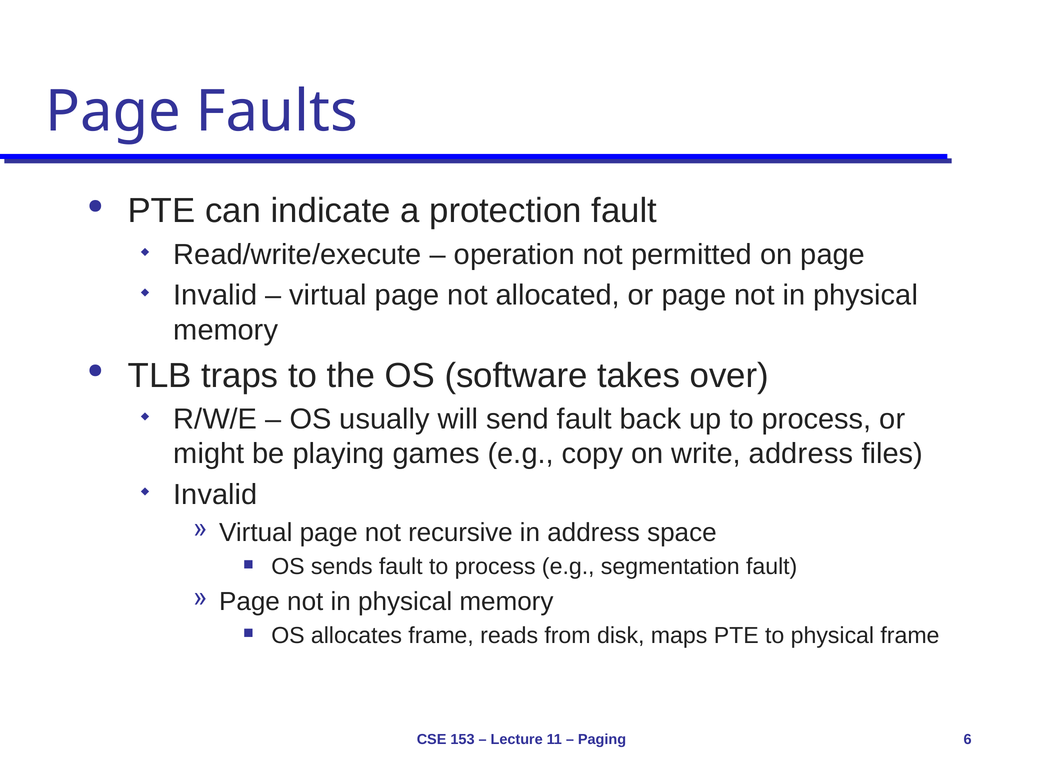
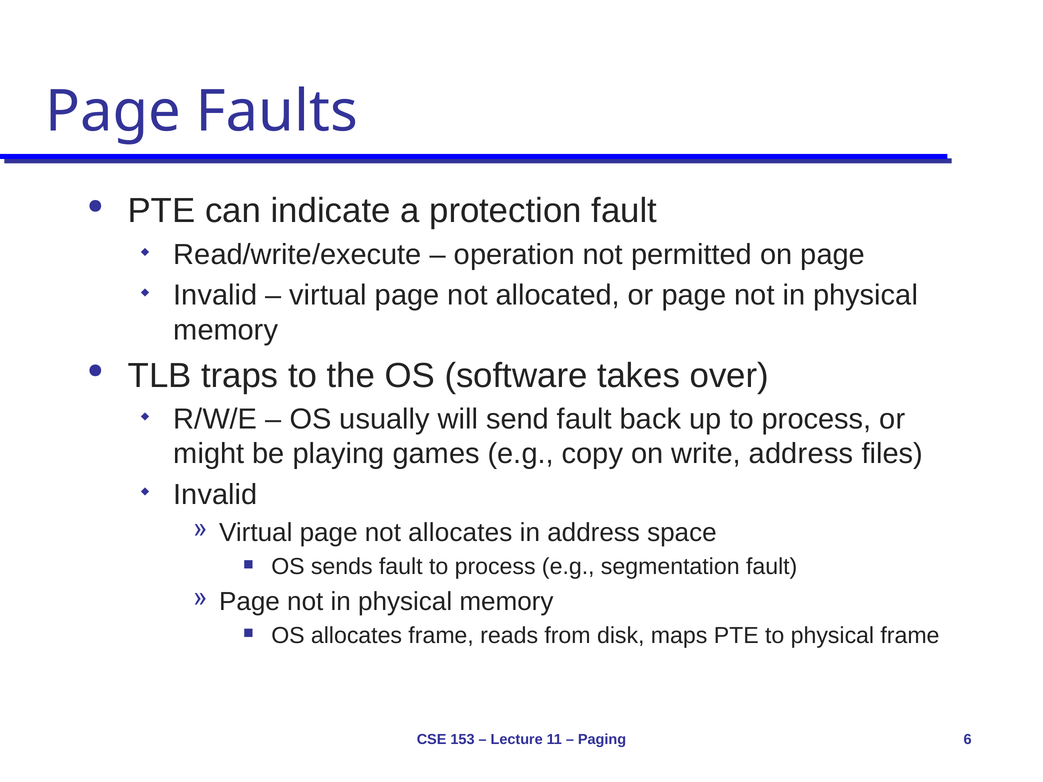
not recursive: recursive -> allocates (460, 533)
